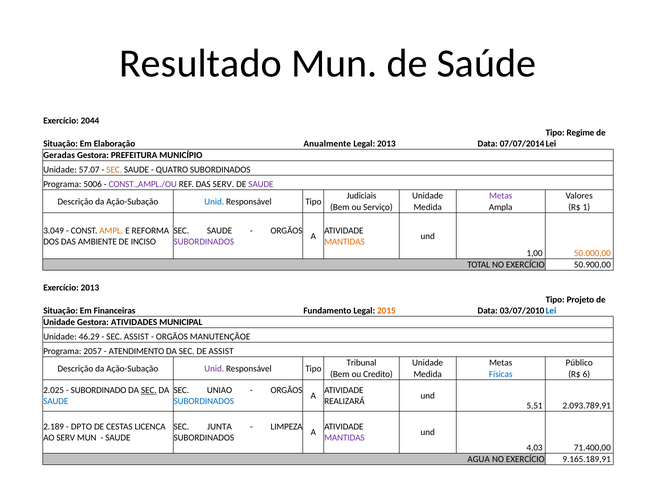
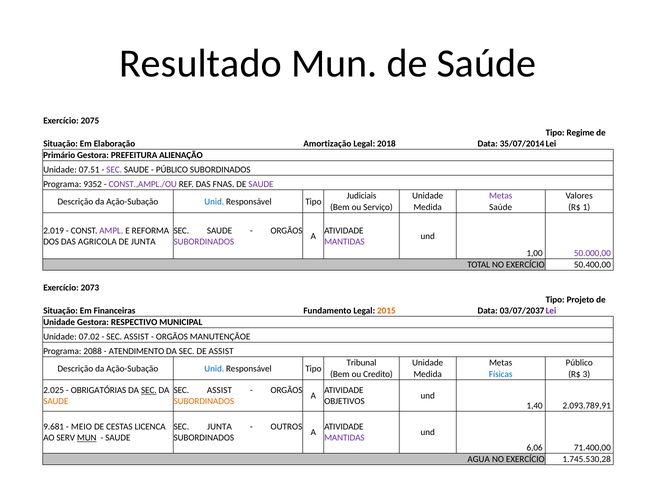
2044: 2044 -> 2075 (90, 121)
Anualmente: Anualmente -> Amortização (327, 144)
Legal 2013: 2013 -> 2018 (386, 144)
07/07/2014: 07/07/2014 -> 35/07/2014 (522, 144)
Geradas: Geradas -> Primário (59, 155)
MUNICÍPIO: MUNICÍPIO -> ALIENAÇÃO (181, 155)
57.07: 57.07 -> 07.51 (89, 170)
SEC colour: orange -> purple (114, 170)
QUATRO: QUATRO -> PÚBLICO (172, 170)
5006: 5006 -> 9352 (93, 184)
DAS SERV: SERV -> FNAS (223, 184)
Medida Ampla: Ampla -> Saúde (501, 207)
3.049: 3.049 -> 2.019 (54, 231)
AMPL colour: orange -> purple (111, 231)
AMBIENTE: AMBIENTE -> AGRICOLA (97, 242)
DE INCISO: INCISO -> JUNTA (143, 242)
MANTIDAS colour: orange -> purple (344, 242)
50.000,00 colour: orange -> purple (592, 253)
50.900,00: 50.900,00 -> 50.400,00 (592, 265)
Exercício 2013: 2013 -> 2073 (90, 288)
03/07/2010: 03/07/2010 -> 03/07/2037 (522, 311)
Lei colour: blue -> purple (551, 311)
ATIVIDADES: ATIVIDADES -> RESPECTIVO (134, 322)
46.29: 46.29 -> 07.02 (89, 337)
2057: 2057 -> 2088 (93, 351)
Unid colour: purple -> blue (214, 369)
6: 6 -> 3 (586, 374)
SUBORDINADO: SUBORDINADO -> OBRIGATÓRIAS (99, 390)
UNIAO: UNIAO -> ASSIST (219, 390)
SAUDE colour: blue -> orange (56, 401)
SUBORDINADOS colour: blue -> orange (204, 401)
REALIZARÁ: REALIZARÁ -> OBJETIVOS (344, 401)
5,51: 5,51 -> 1,40 (535, 406)
2.189: 2.189 -> 9.681 (54, 427)
DPTO: DPTO -> MEIO (81, 427)
LIMPEZA: LIMPEZA -> OUTROS (286, 427)
MUN underline: none -> present (87, 438)
4,03: 4,03 -> 6,06 (535, 448)
9.165.189,91: 9.165.189,91 -> 1.745.530,28 (587, 459)
